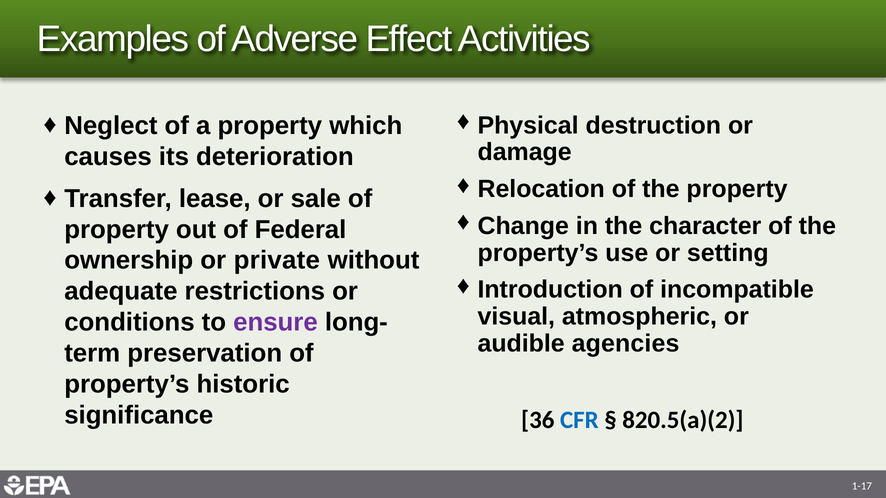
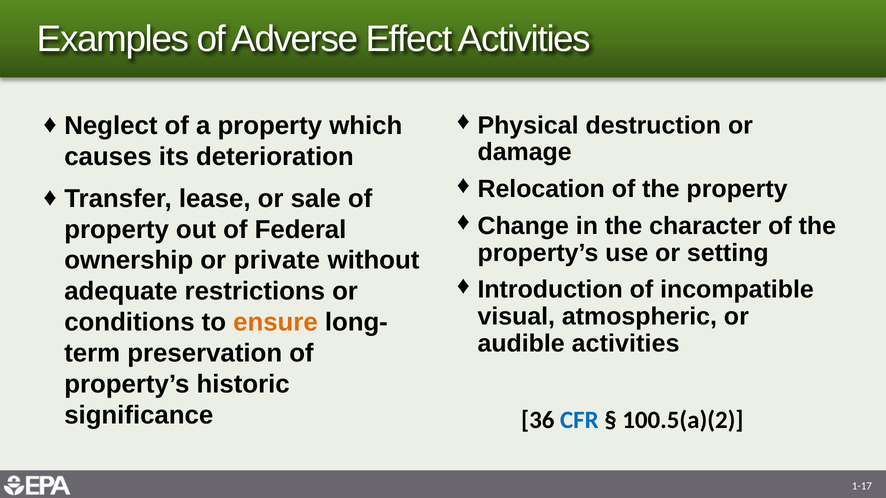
ensure colour: purple -> orange (275, 323)
audible agencies: agencies -> activities (626, 344)
820.5(a)(2: 820.5(a)(2 -> 100.5(a)(2 (683, 421)
